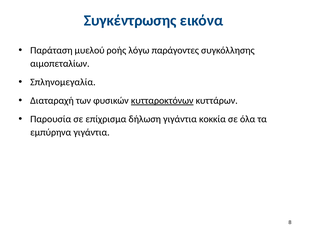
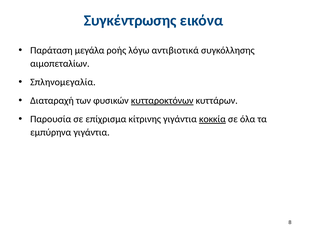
μυελού: μυελού -> μεγάλα (90, 50)
παράγοντες: παράγοντες -> αντιβιοτικά (175, 50)
δήλωση: δήλωση -> κίτρινης (145, 119)
κοκκία underline: none -> present (212, 119)
